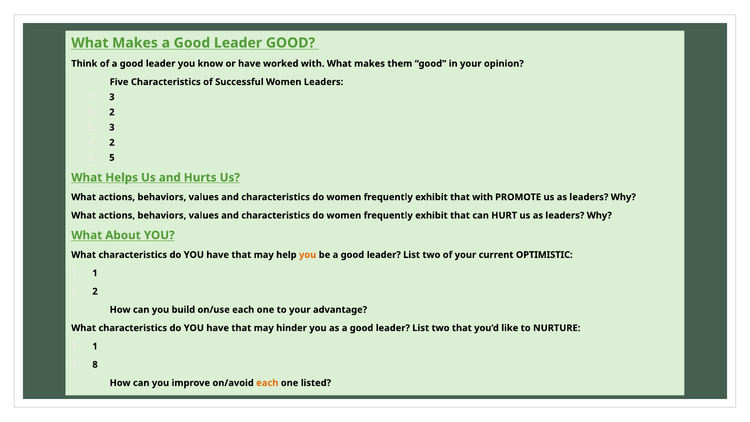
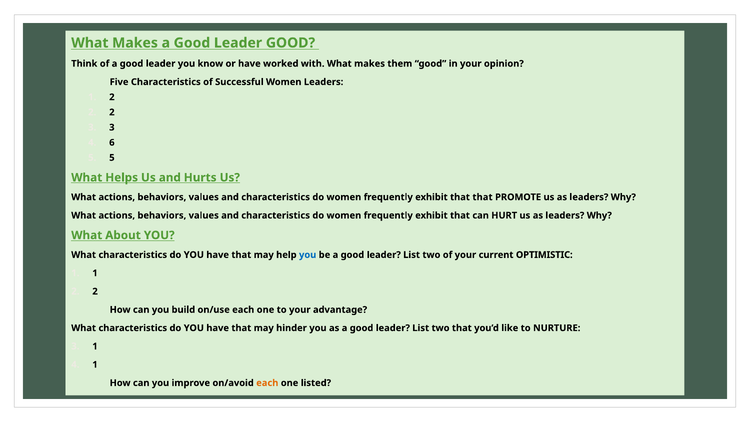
3: 3 -> 2 (112, 97)
4 2: 2 -> 6 (112, 143)
that with: with -> that (483, 197)
you colour: orange -> blue (308, 255)
4 8: 8 -> 1 (95, 365)
